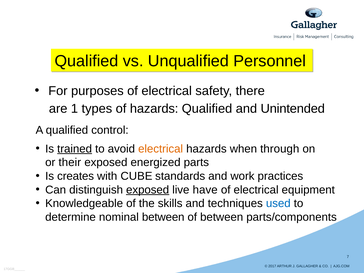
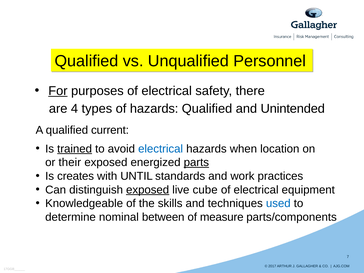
For underline: none -> present (58, 91)
1: 1 -> 4 (74, 109)
control: control -> current (110, 130)
electrical colour: orange -> blue (161, 149)
through: through -> location (280, 149)
parts underline: none -> present (196, 162)
CUBE: CUBE -> UNTIL (137, 176)
have: have -> cube (205, 190)
of between: between -> measure (222, 217)
